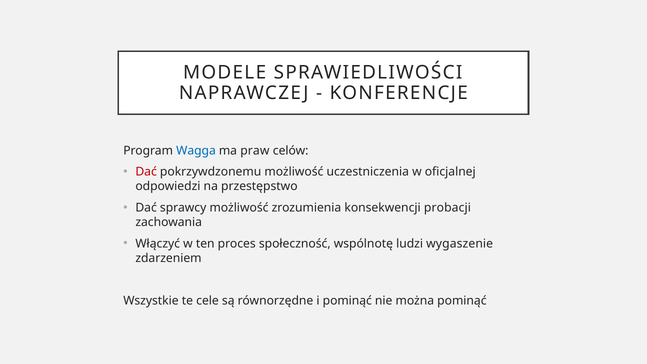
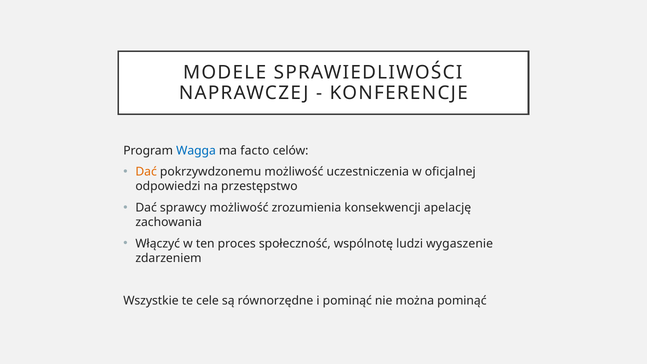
praw: praw -> facto (255, 151)
Dać colour: red -> orange (146, 172)
probacji: probacji -> apelację (448, 208)
